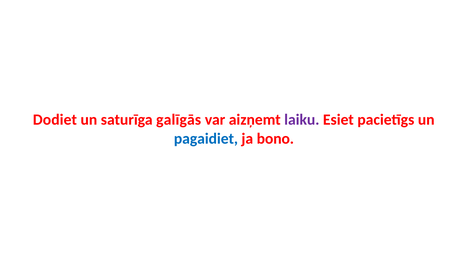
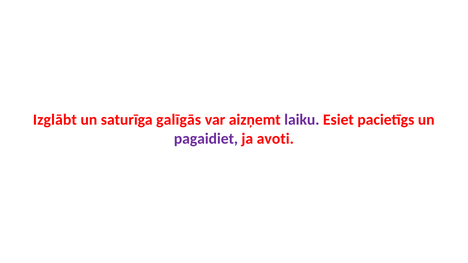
Dodiet: Dodiet -> Izglābt (55, 120)
pagaidiet colour: blue -> purple (206, 139)
bono: bono -> avoti (275, 139)
